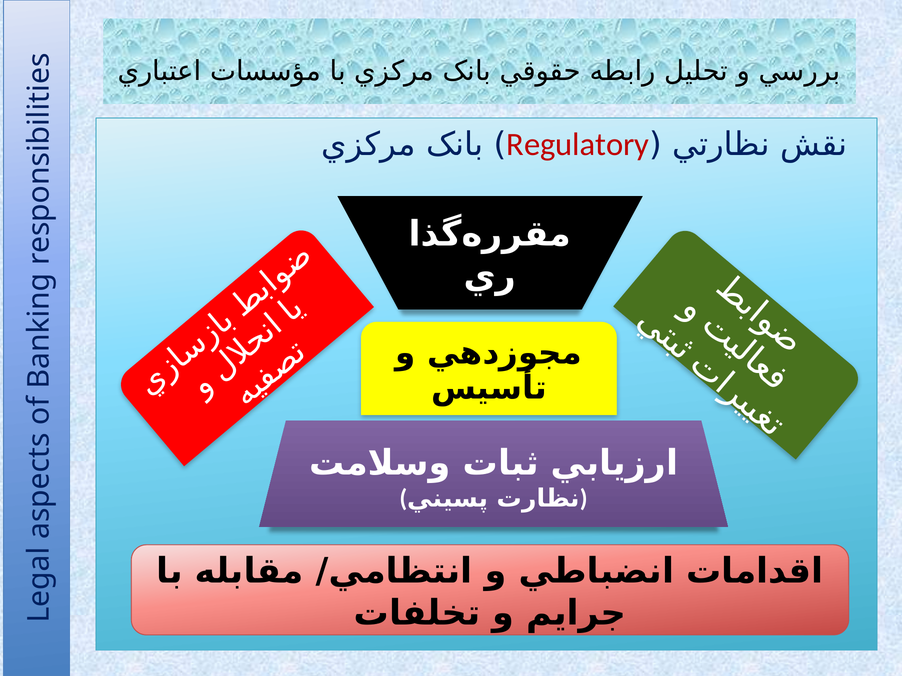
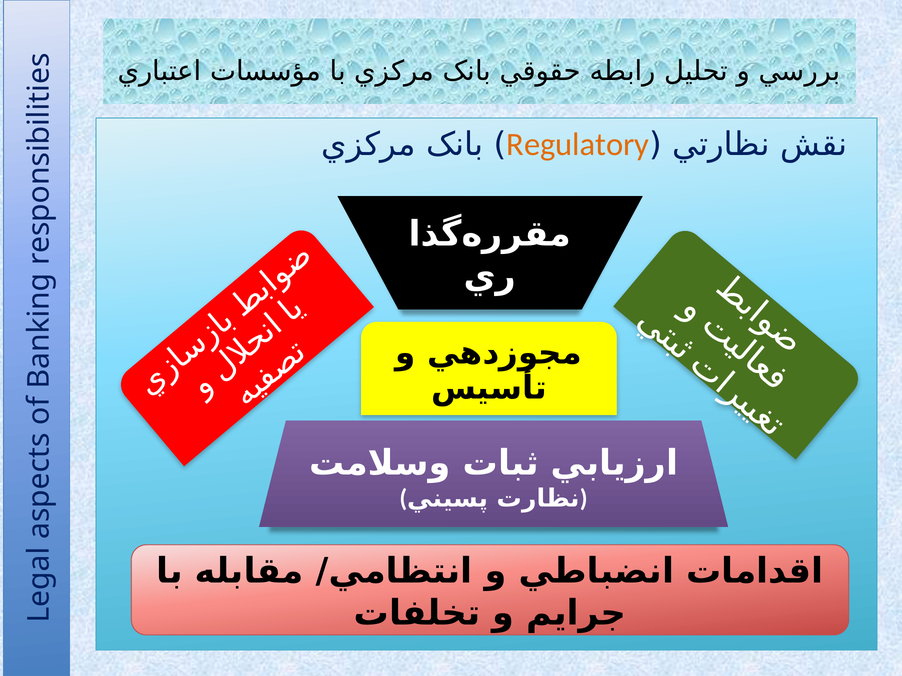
Regulatory colour: red -> orange (578, 144)
